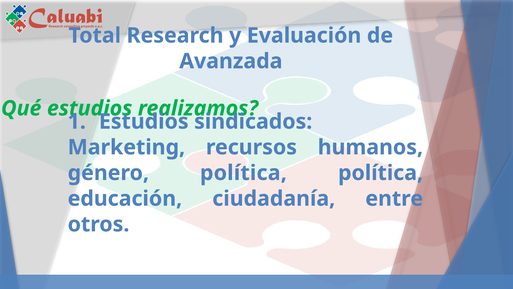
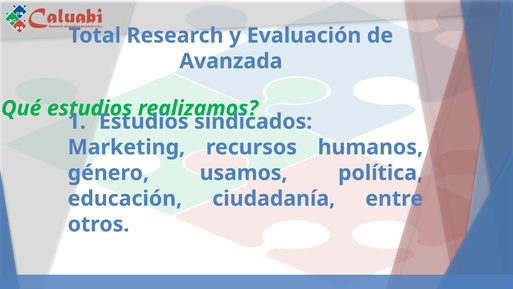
género política: política -> usamos (244, 173)
